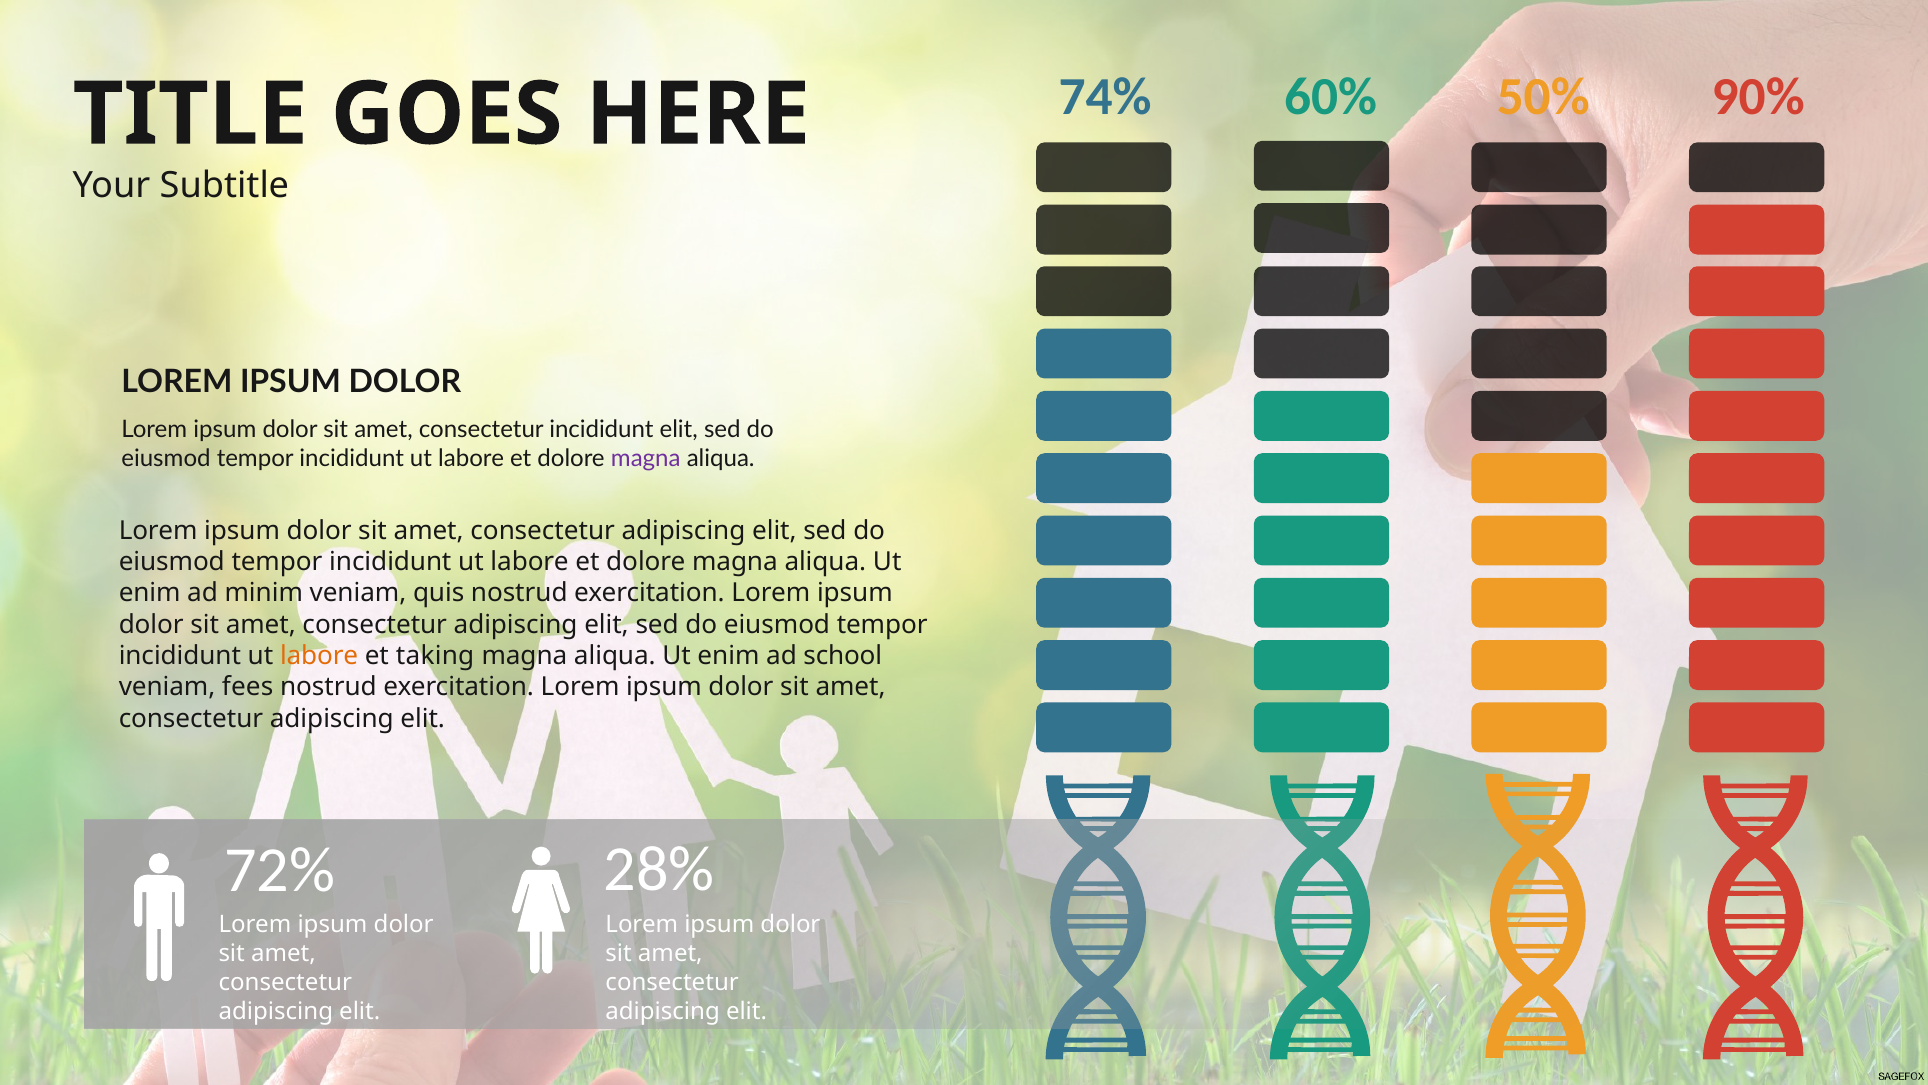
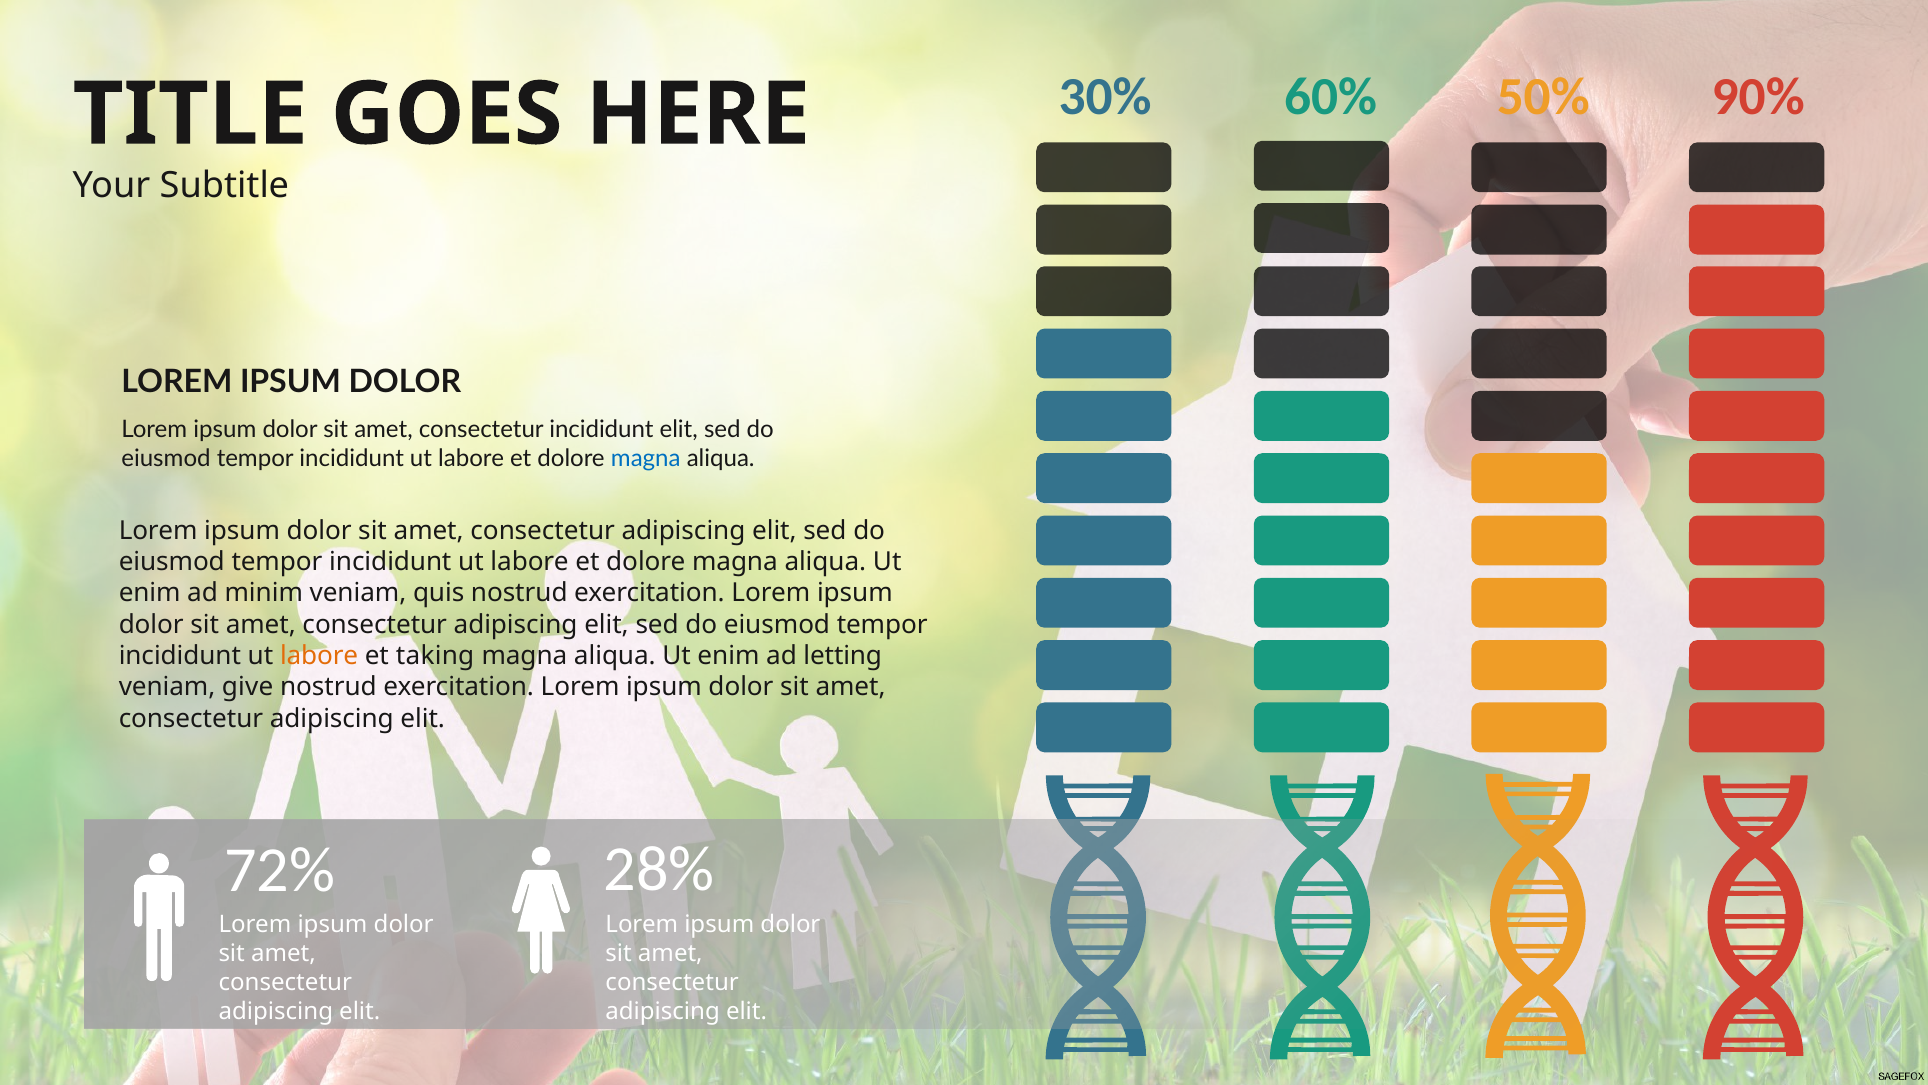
74%: 74% -> 30% (1105, 97)
magna colour: purple -> blue (646, 458)
school: school -> letting (843, 656)
fees: fees -> give (248, 687)
